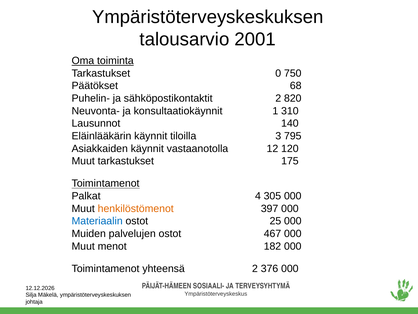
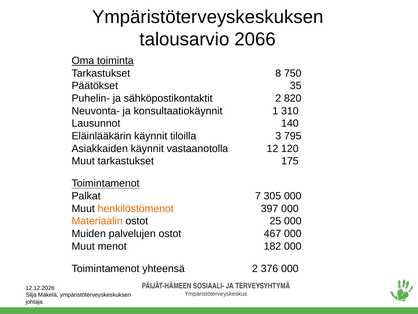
2001: 2001 -> 2066 (255, 39)
0: 0 -> 8 (278, 73)
68: 68 -> 35 (296, 86)
4: 4 -> 7 (258, 196)
Materiaalin colour: blue -> orange (97, 221)
